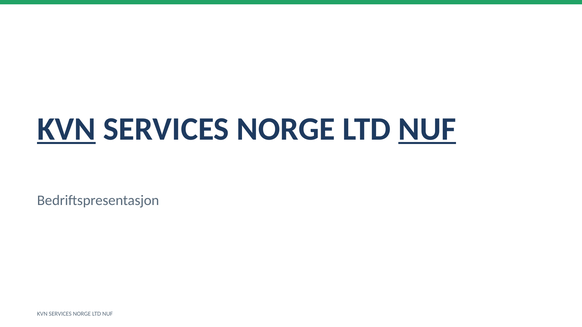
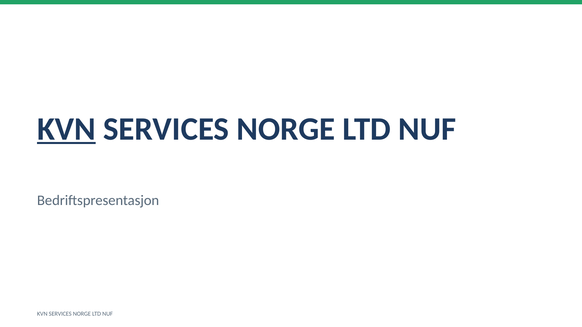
NUF underline: present -> none (427, 129)
